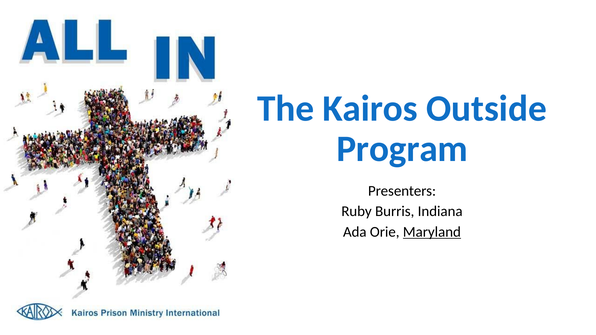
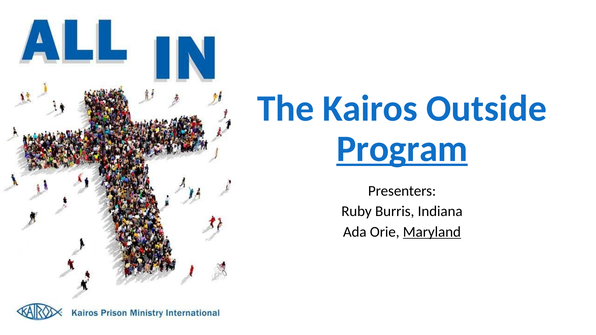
Program underline: none -> present (402, 149)
